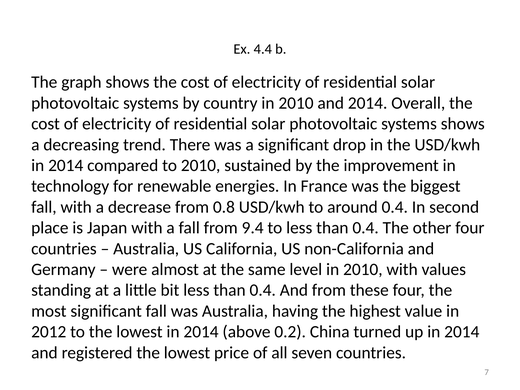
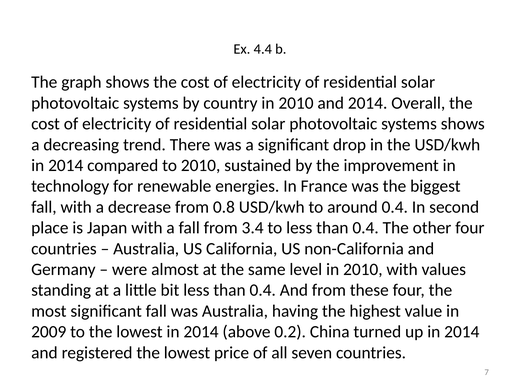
9.4: 9.4 -> 3.4 (253, 228)
2012: 2012 -> 2009 (49, 332)
